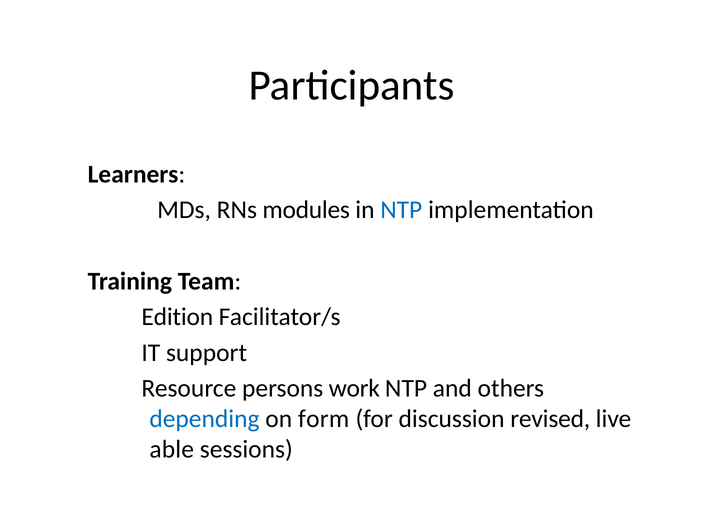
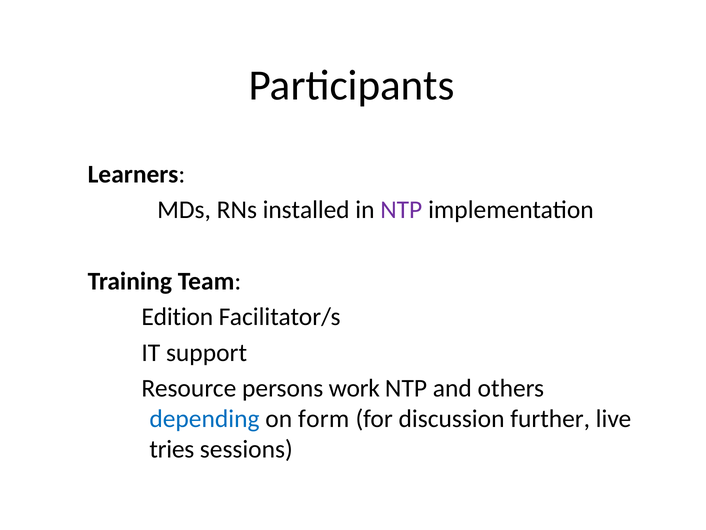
modules: modules -> installed (306, 210)
NTP colour: blue -> purple (401, 210)
revised: revised -> further (550, 419)
able: able -> tries (172, 449)
